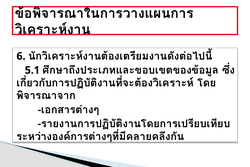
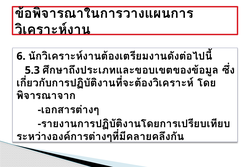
5.1: 5.1 -> 5.3 (32, 70)
